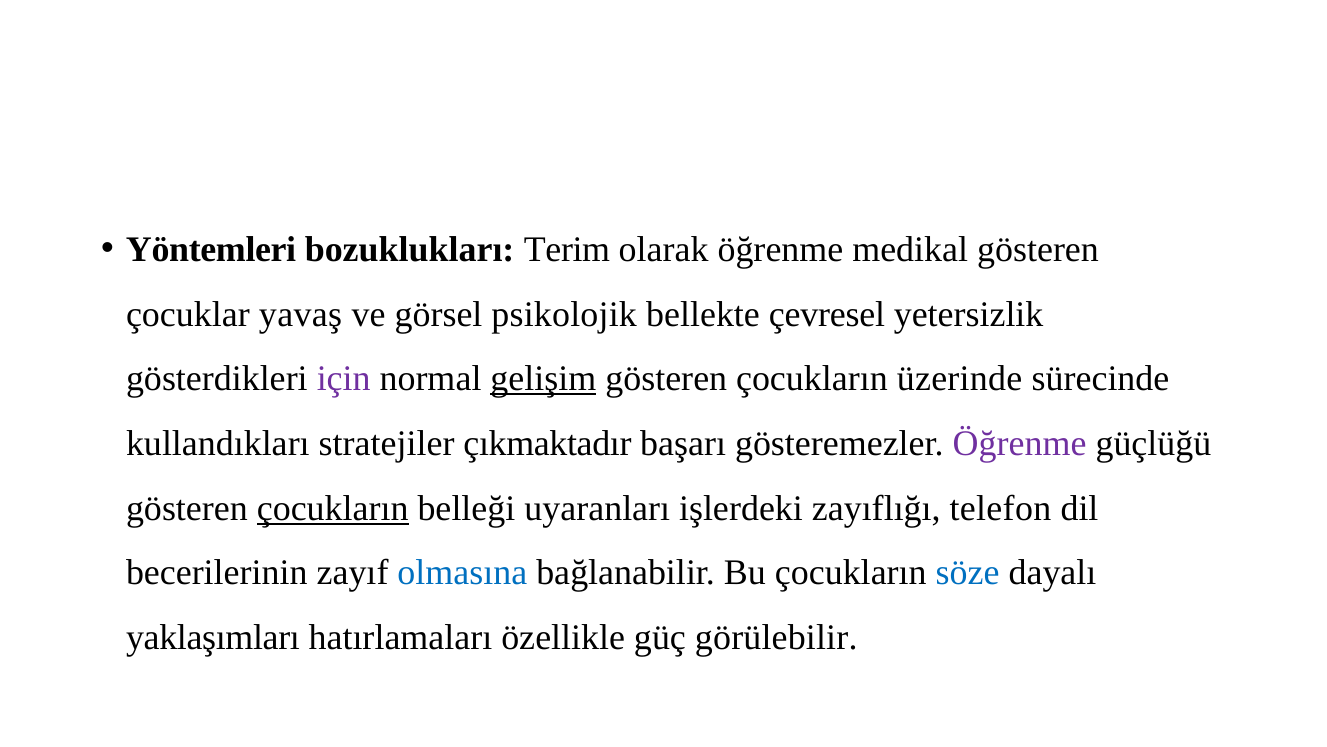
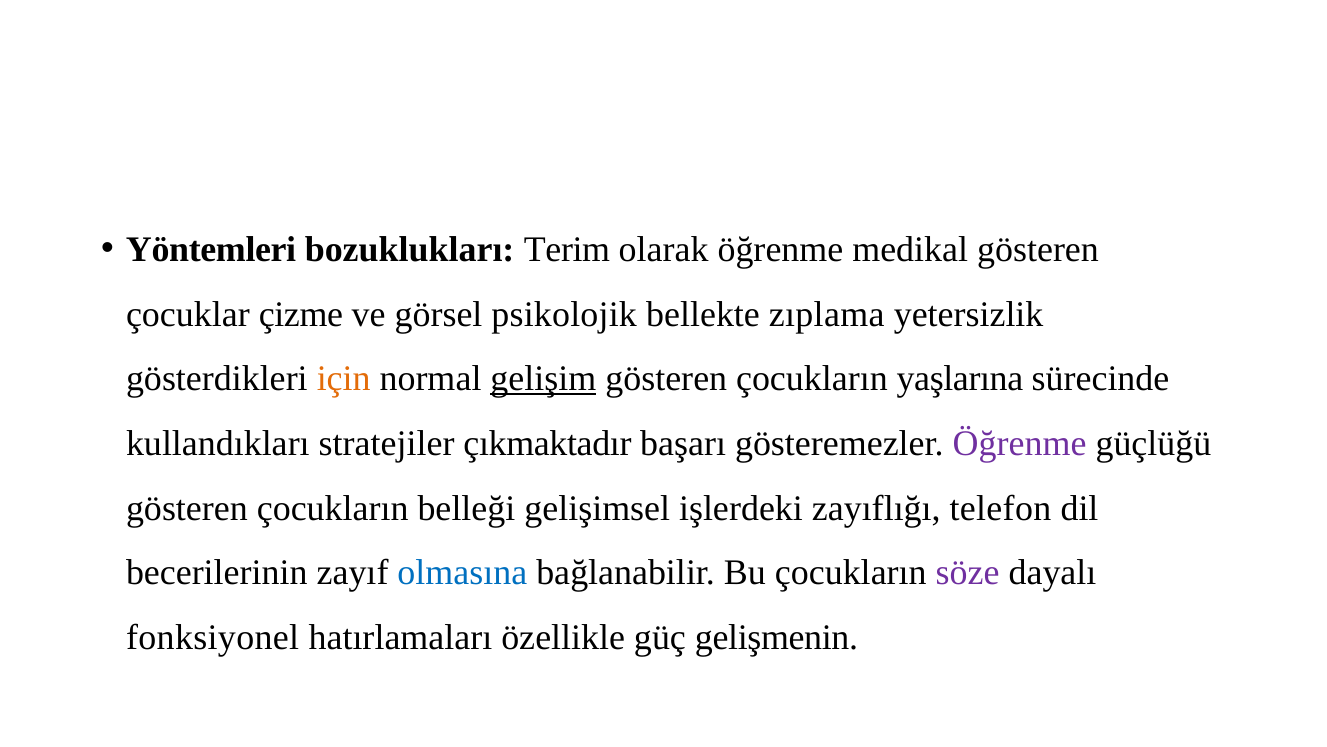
yavaş: yavaş -> çizme (301, 314)
çevresel: çevresel -> zıplama (827, 314)
için colour: purple -> orange (344, 379)
üzerinde: üzerinde -> yaşlarına (960, 379)
çocukların underline: present -> none (333, 508)
uyaranları: uyaranları -> gelişimsel (597, 508)
söze colour: blue -> purple (968, 573)
yaklaşımları: yaklaşımları -> fonksiyonel (213, 637)
görülebilir: görülebilir -> gelişmenin (776, 637)
